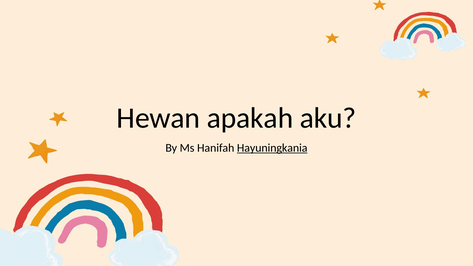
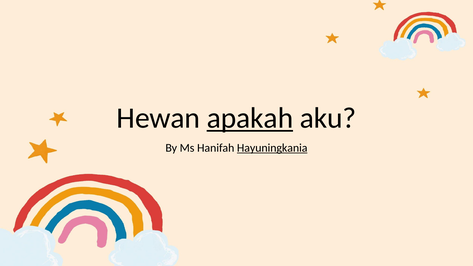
apakah underline: none -> present (250, 118)
